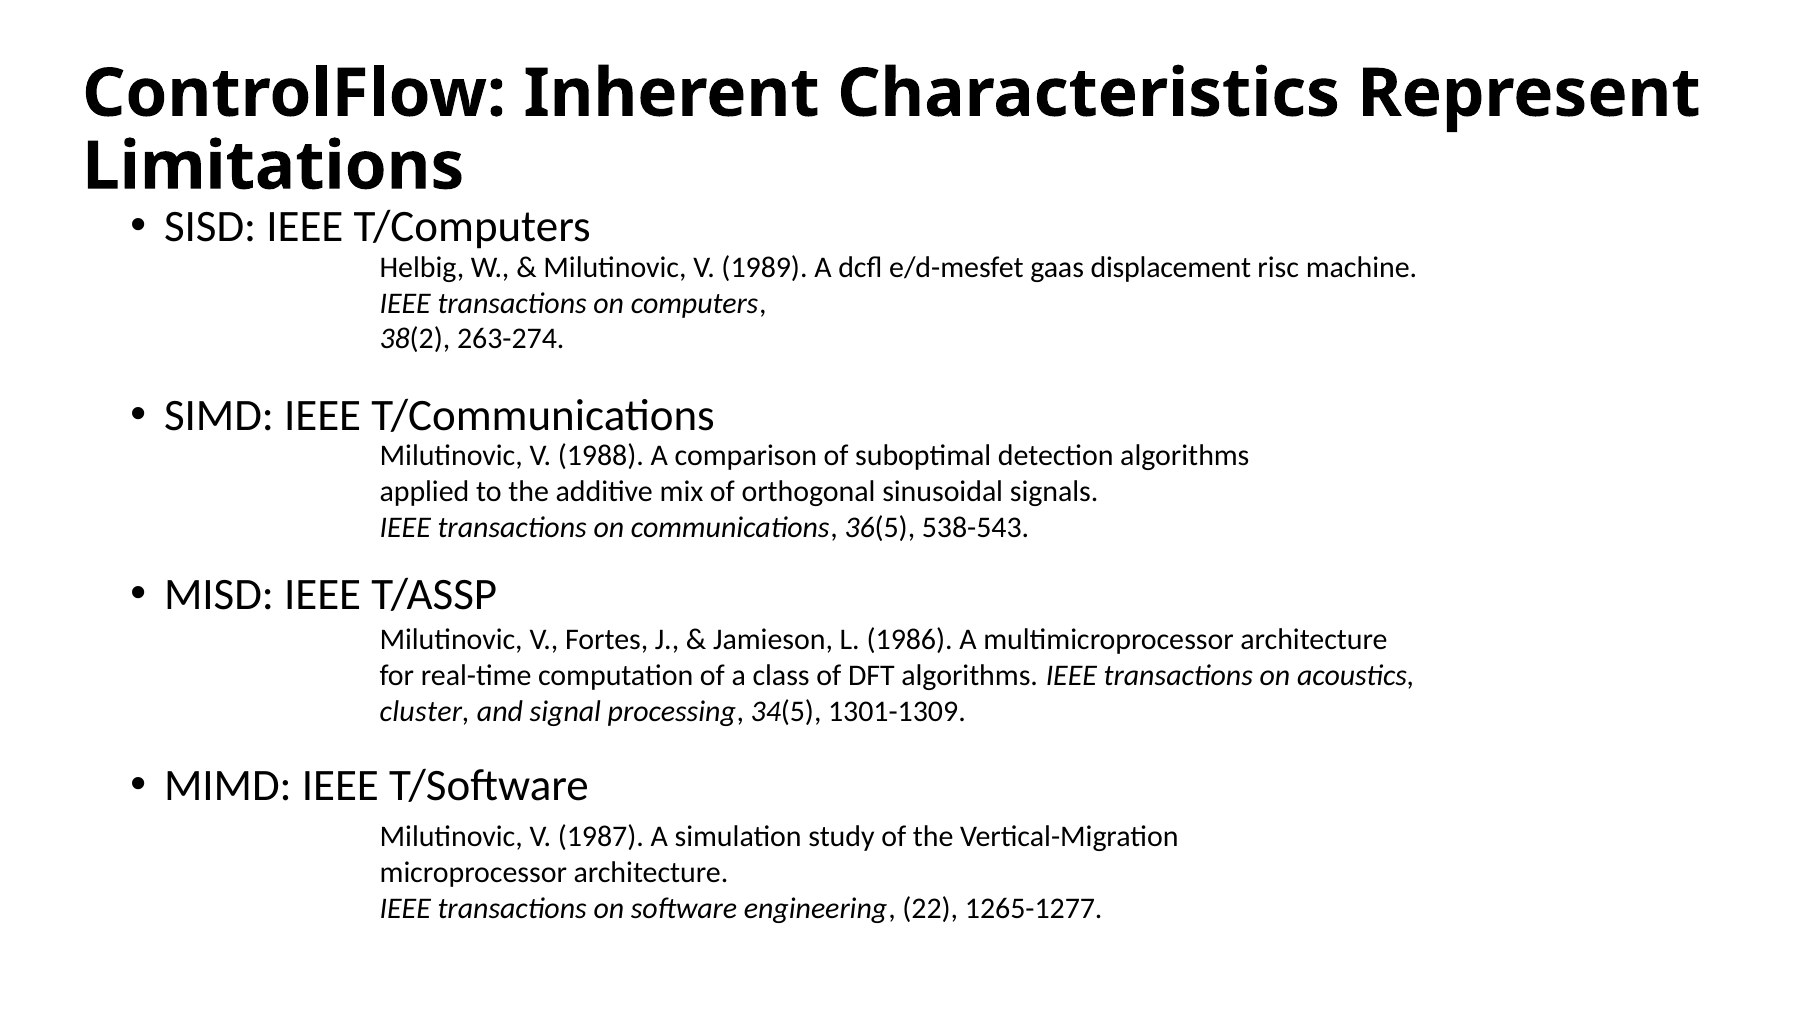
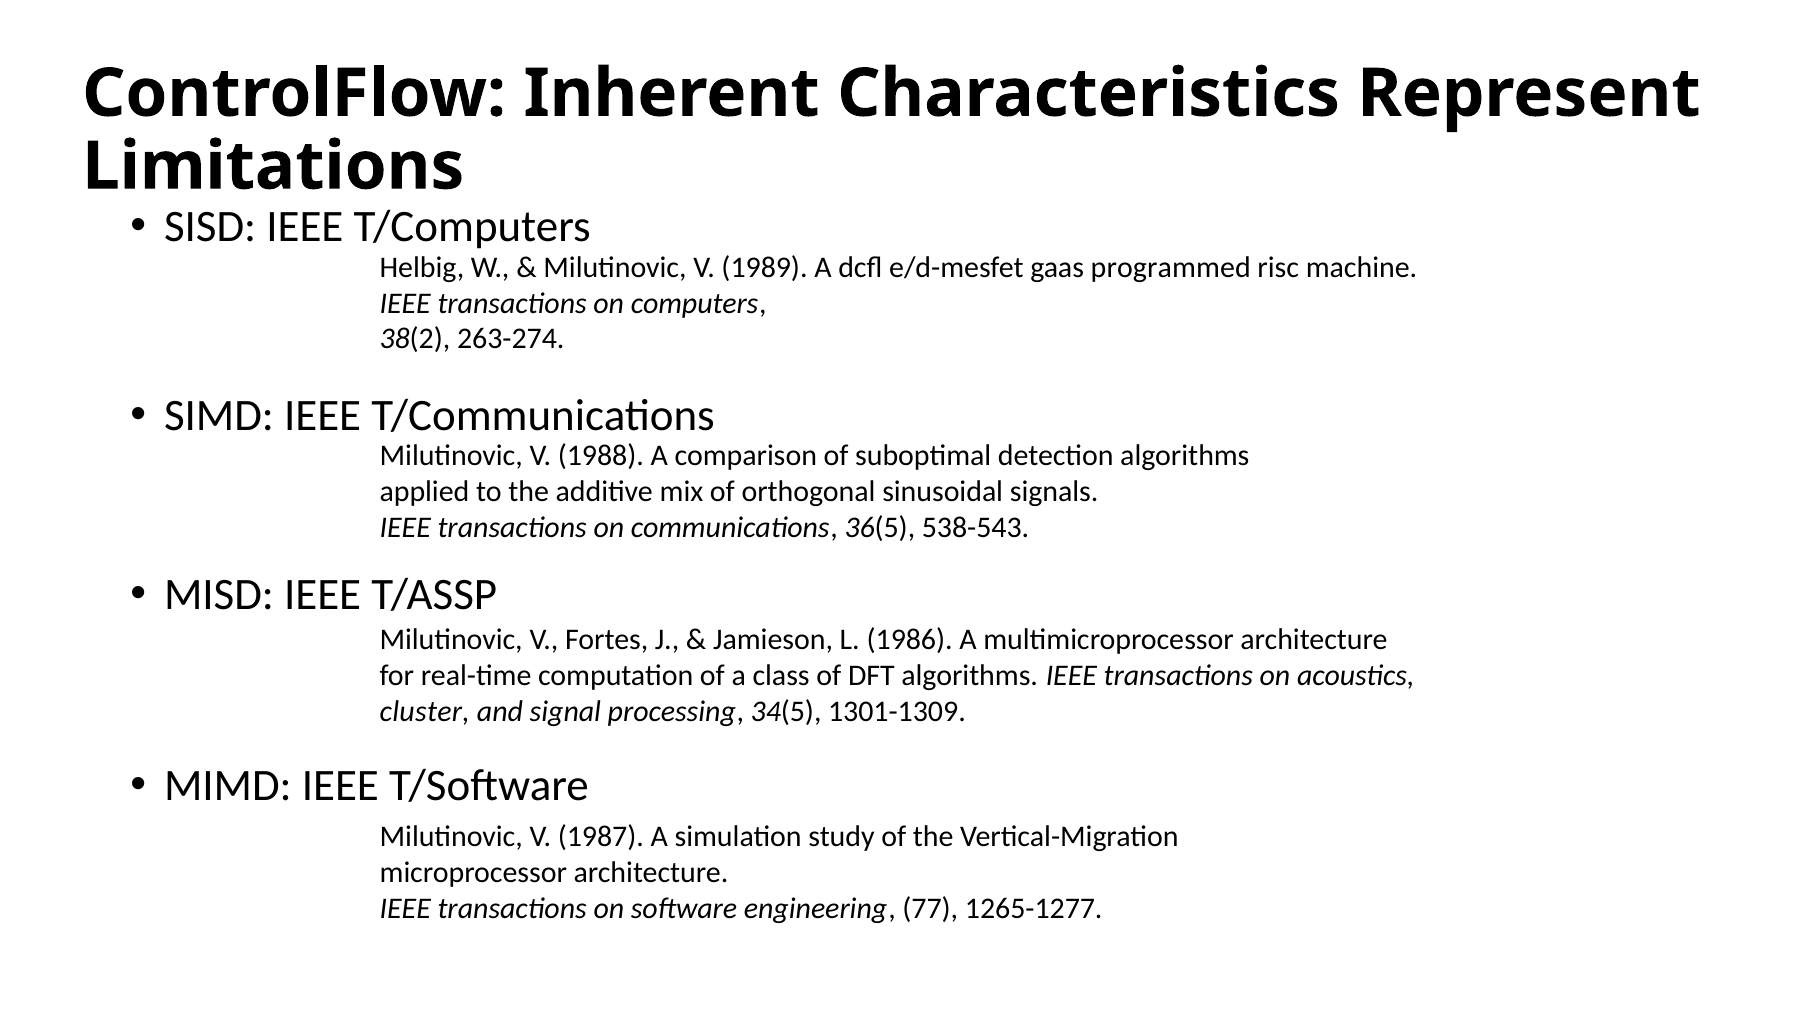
displacement: displacement -> programmed (1171, 267)
22: 22 -> 77 (930, 909)
